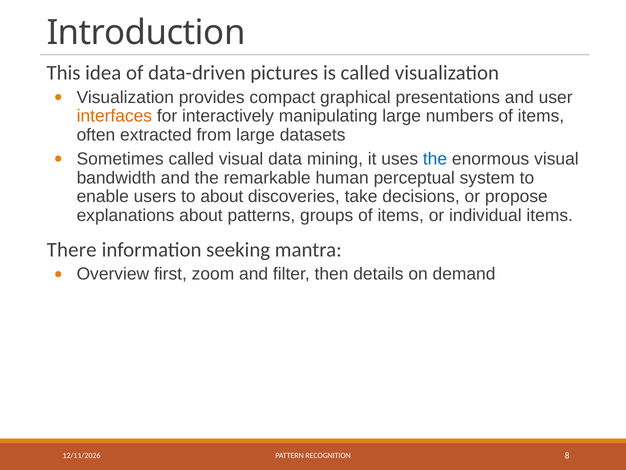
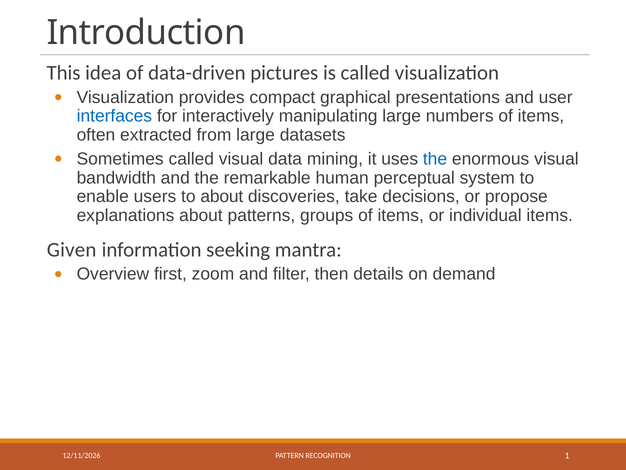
interfaces colour: orange -> blue (114, 116)
There: There -> Given (72, 250)
8: 8 -> 1 (567, 455)
